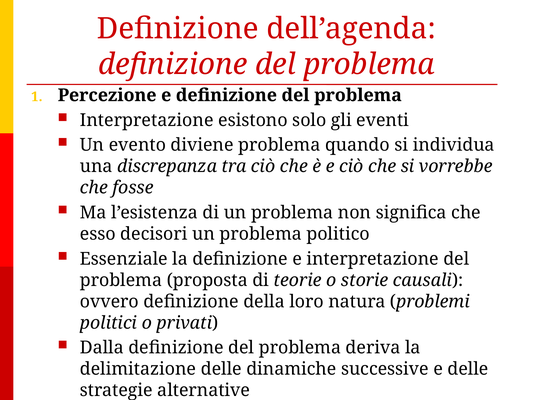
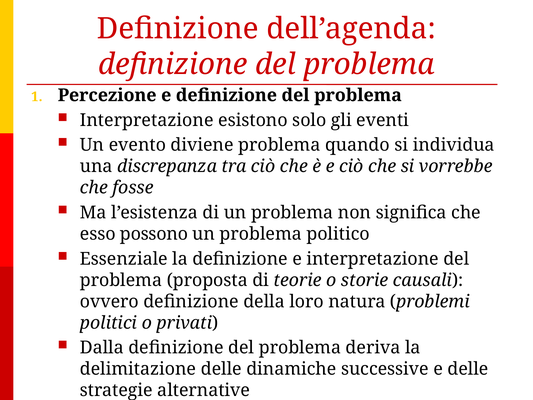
decisori: decisori -> possono (154, 234)
